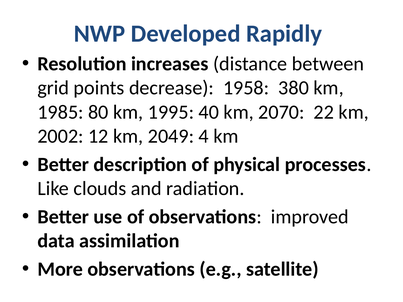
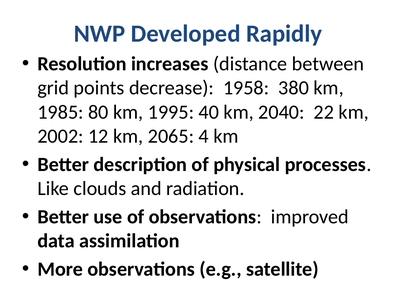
2070: 2070 -> 2040 (281, 112)
2049: 2049 -> 2065 (171, 136)
